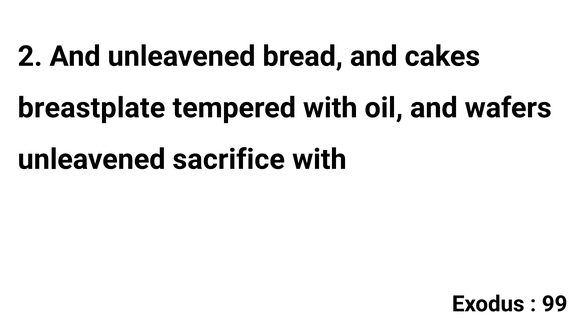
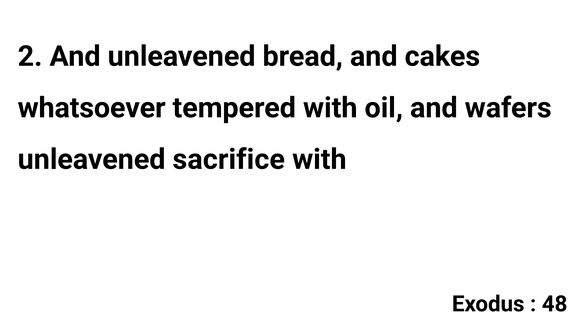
breastplate: breastplate -> whatsoever (92, 108)
99: 99 -> 48 (555, 304)
